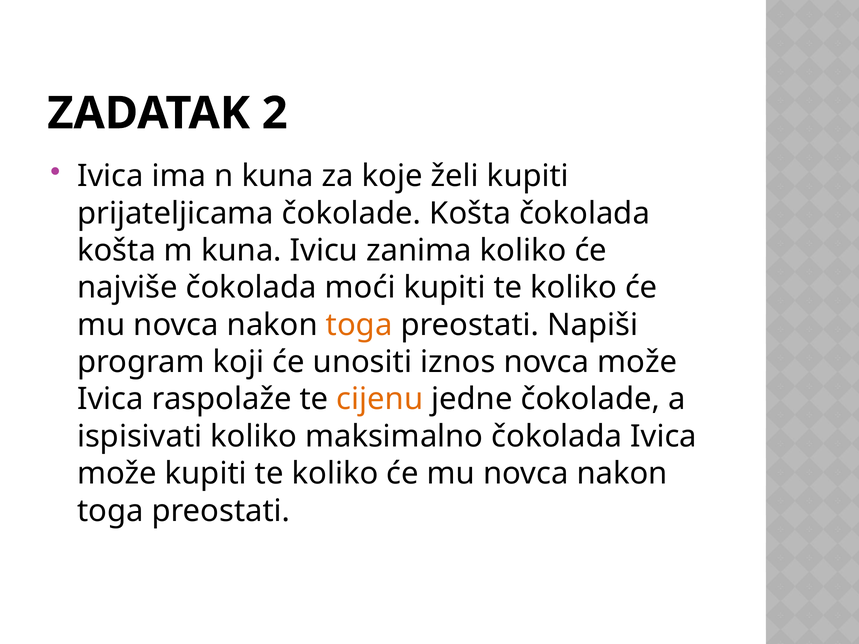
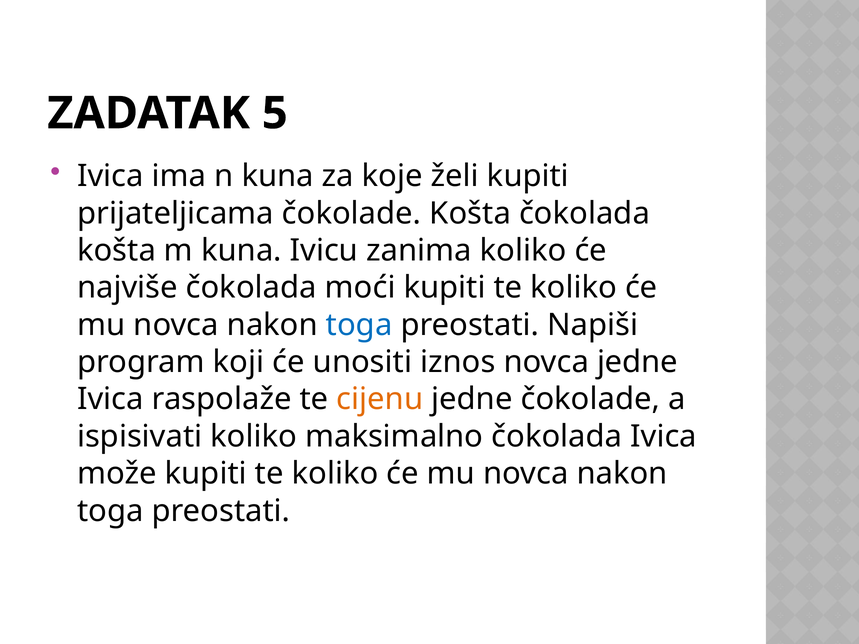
2: 2 -> 5 (275, 113)
toga colour: orange -> blue (359, 325)
novca može: može -> jedne (637, 362)
